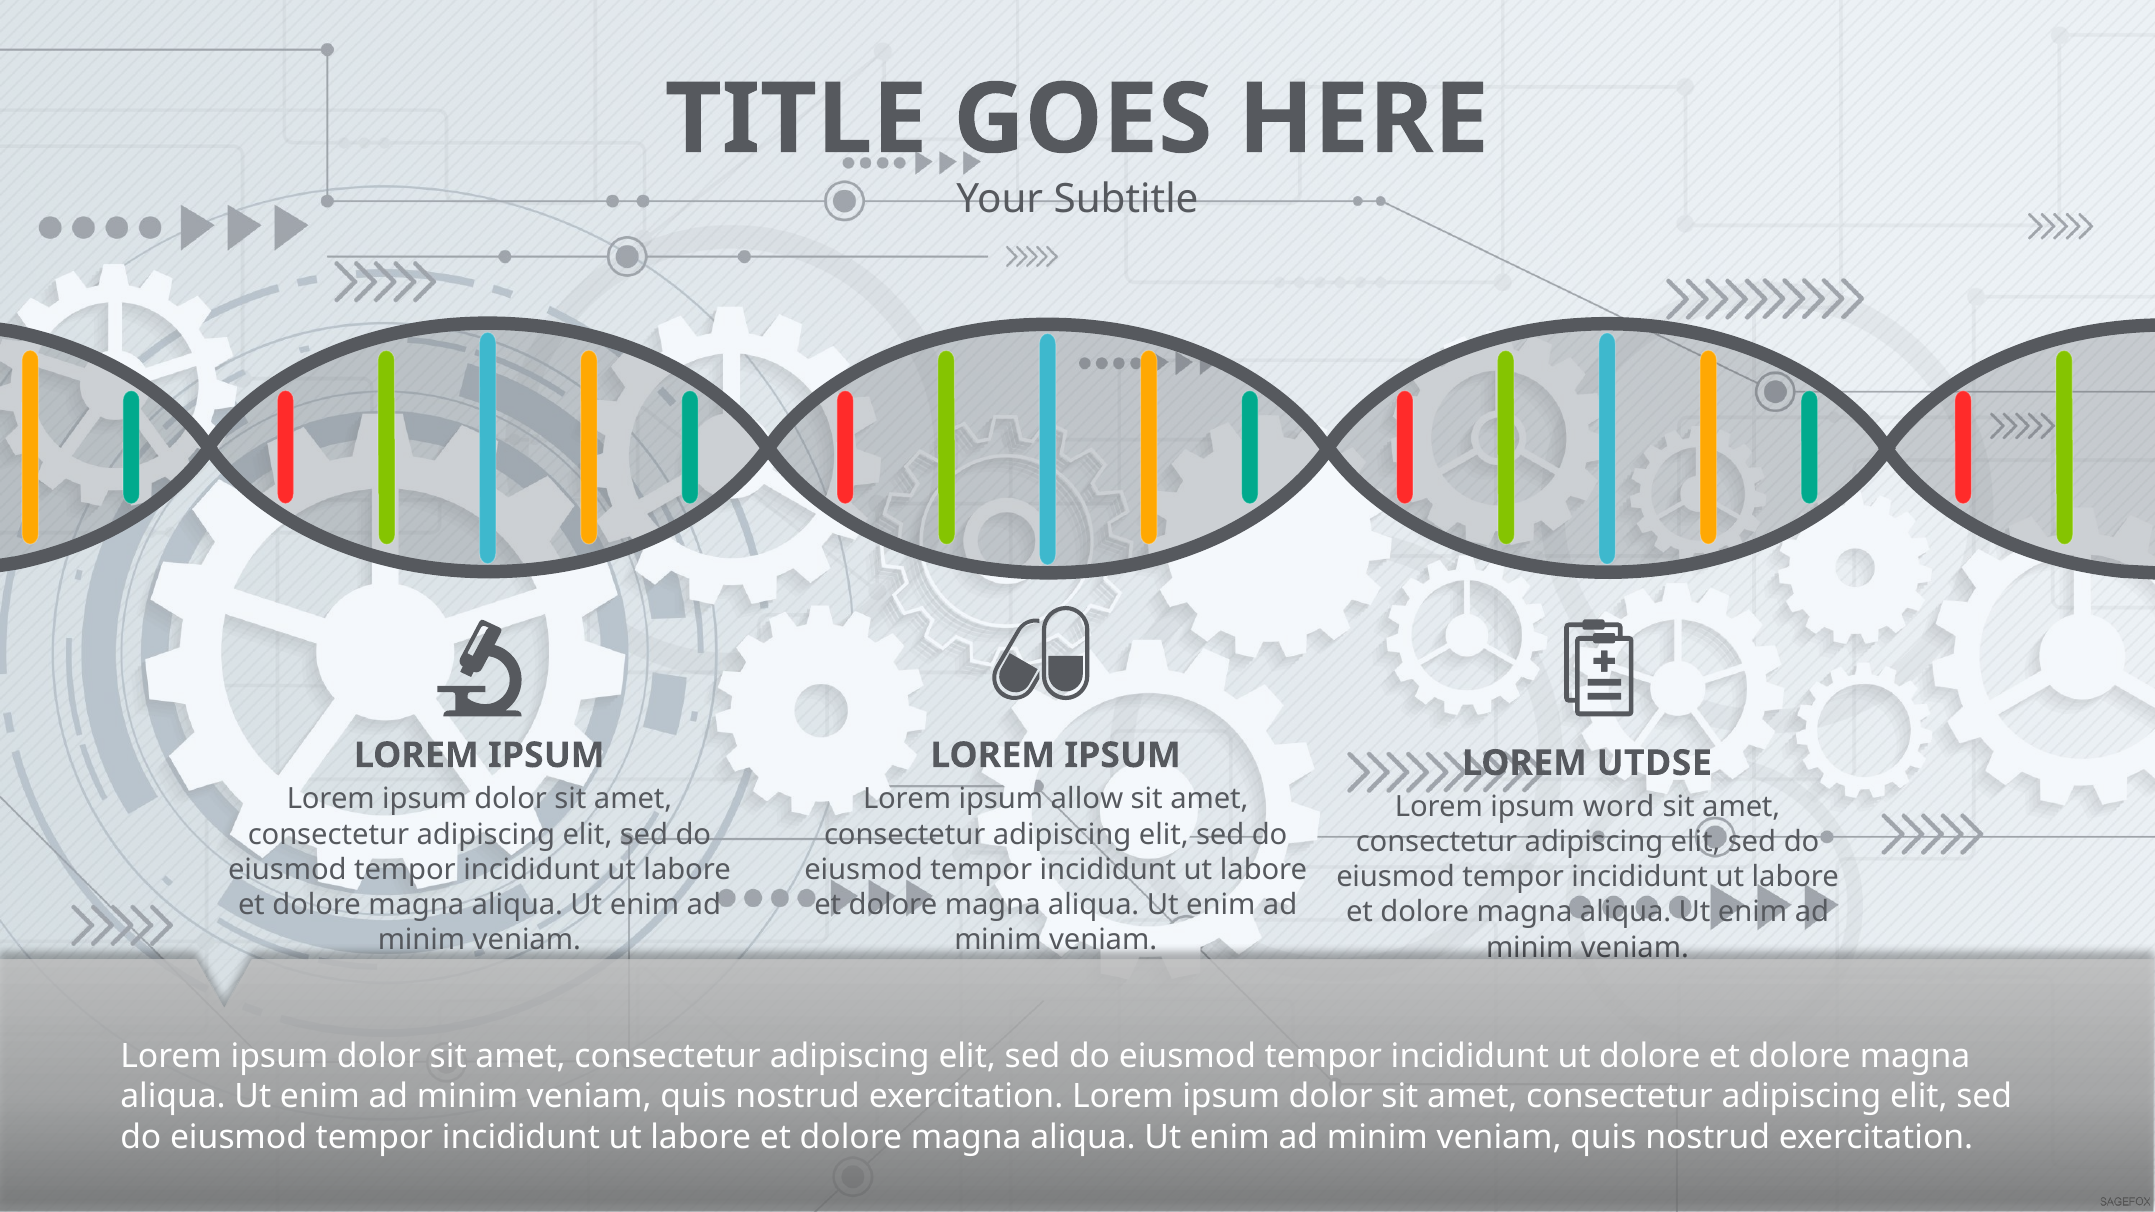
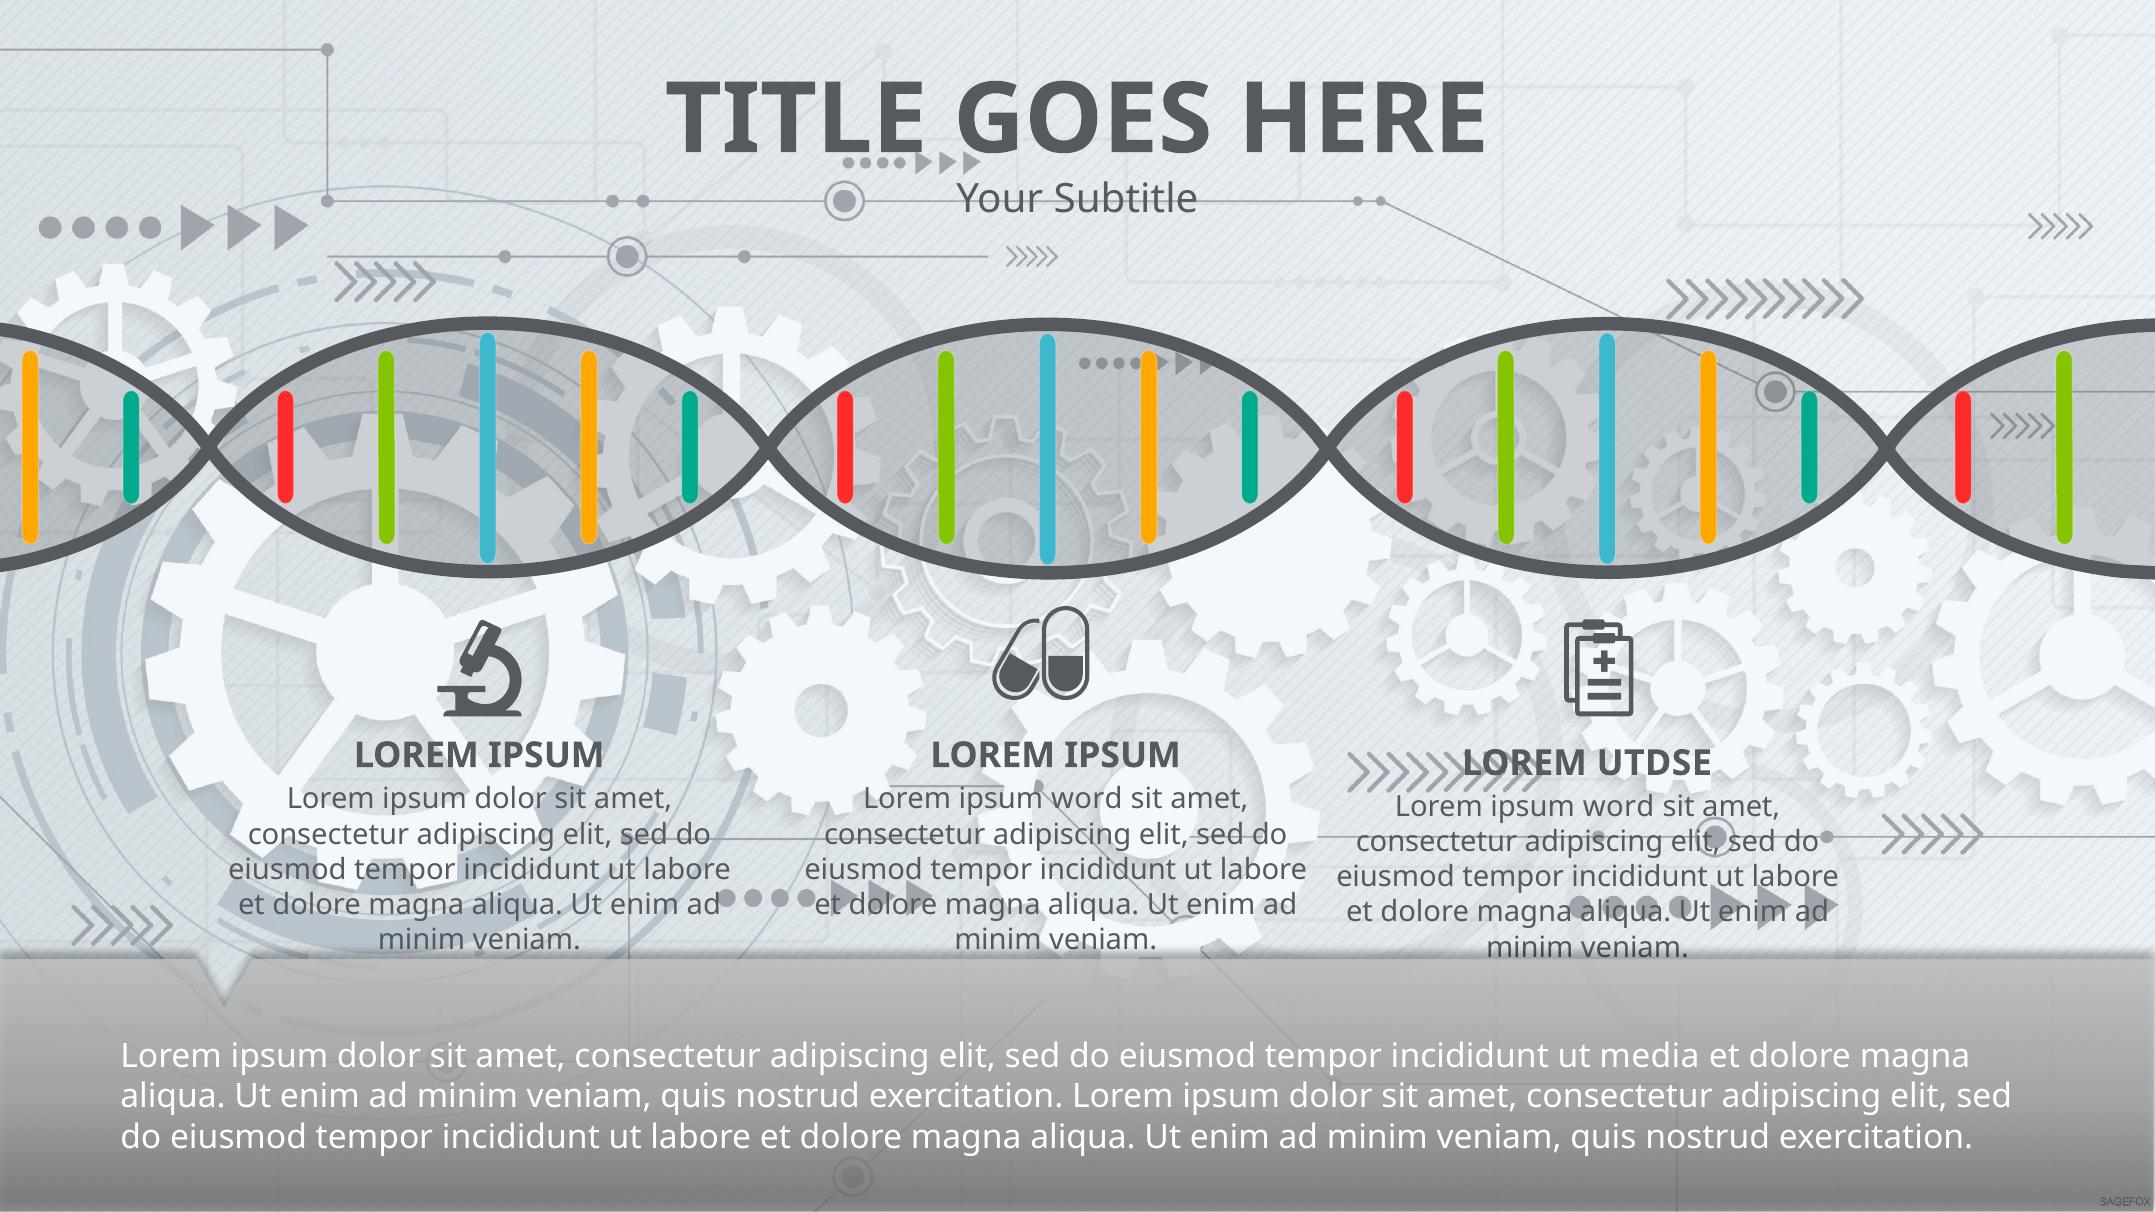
allow: allow -> word (1087, 799)
ut dolore: dolore -> media (1650, 1056)
